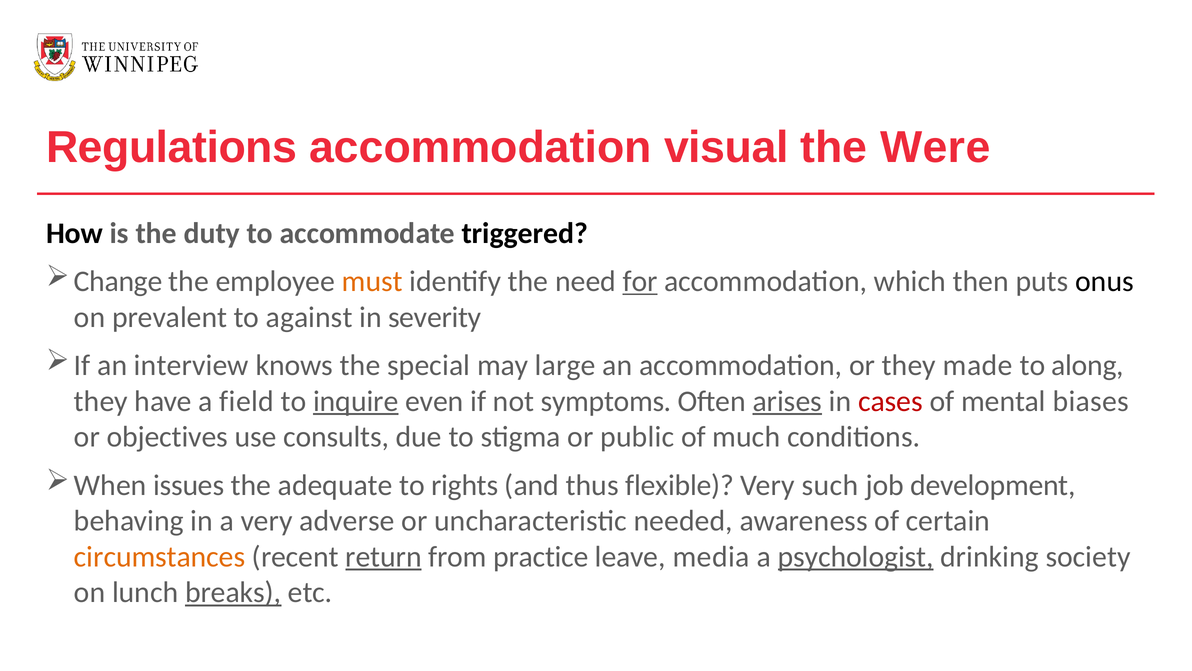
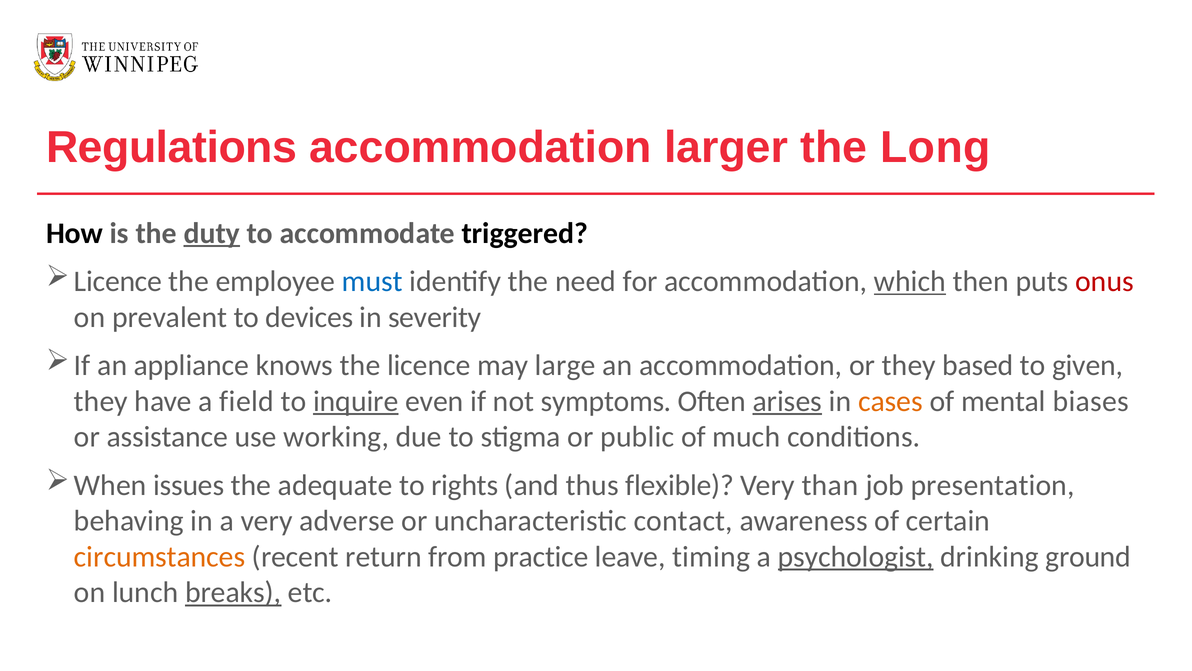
visual: visual -> larger (726, 147)
Were: Were -> Long (935, 147)
duty underline: none -> present (212, 233)
Change: Change -> Licence (118, 281)
must colour: orange -> blue (372, 281)
for underline: present -> none (640, 281)
which underline: none -> present (910, 281)
onus colour: black -> red (1105, 281)
against: against -> devices (309, 317)
interview: interview -> appliance (191, 365)
the special: special -> licence (429, 365)
made: made -> based (978, 365)
along: along -> given (1088, 365)
cases colour: red -> orange (890, 401)
objectives: objectives -> assistance (167, 437)
consults: consults -> working (336, 437)
such: such -> than (830, 485)
development: development -> presentation (993, 485)
needed: needed -> contact (683, 521)
return underline: present -> none (383, 556)
media: media -> timing (711, 556)
society: society -> ground (1088, 556)
